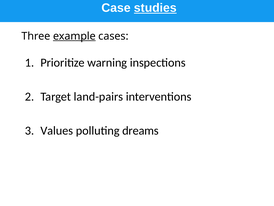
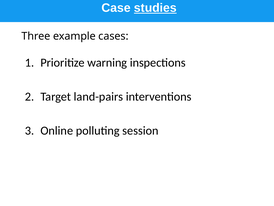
example underline: present -> none (74, 36)
Values: Values -> Online (57, 130)
dreams: dreams -> session (140, 130)
